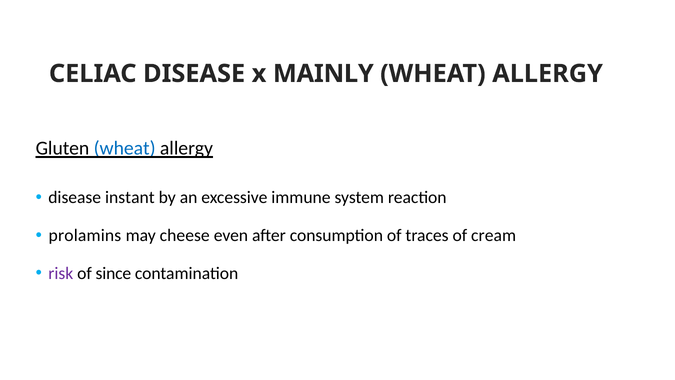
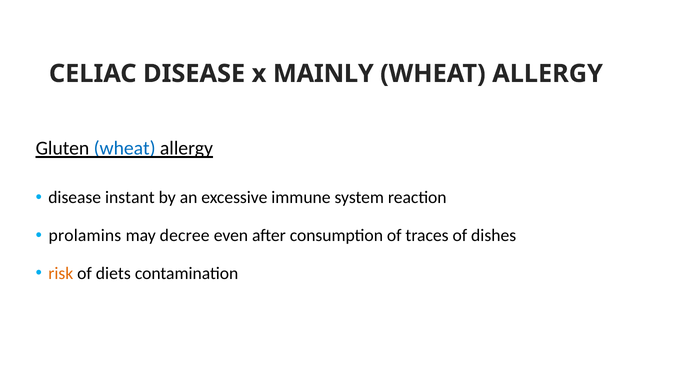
cheese: cheese -> decree (185, 235)
cream: cream -> dishes (494, 235)
risk colour: purple -> orange (61, 273)
since: since -> diets (113, 273)
